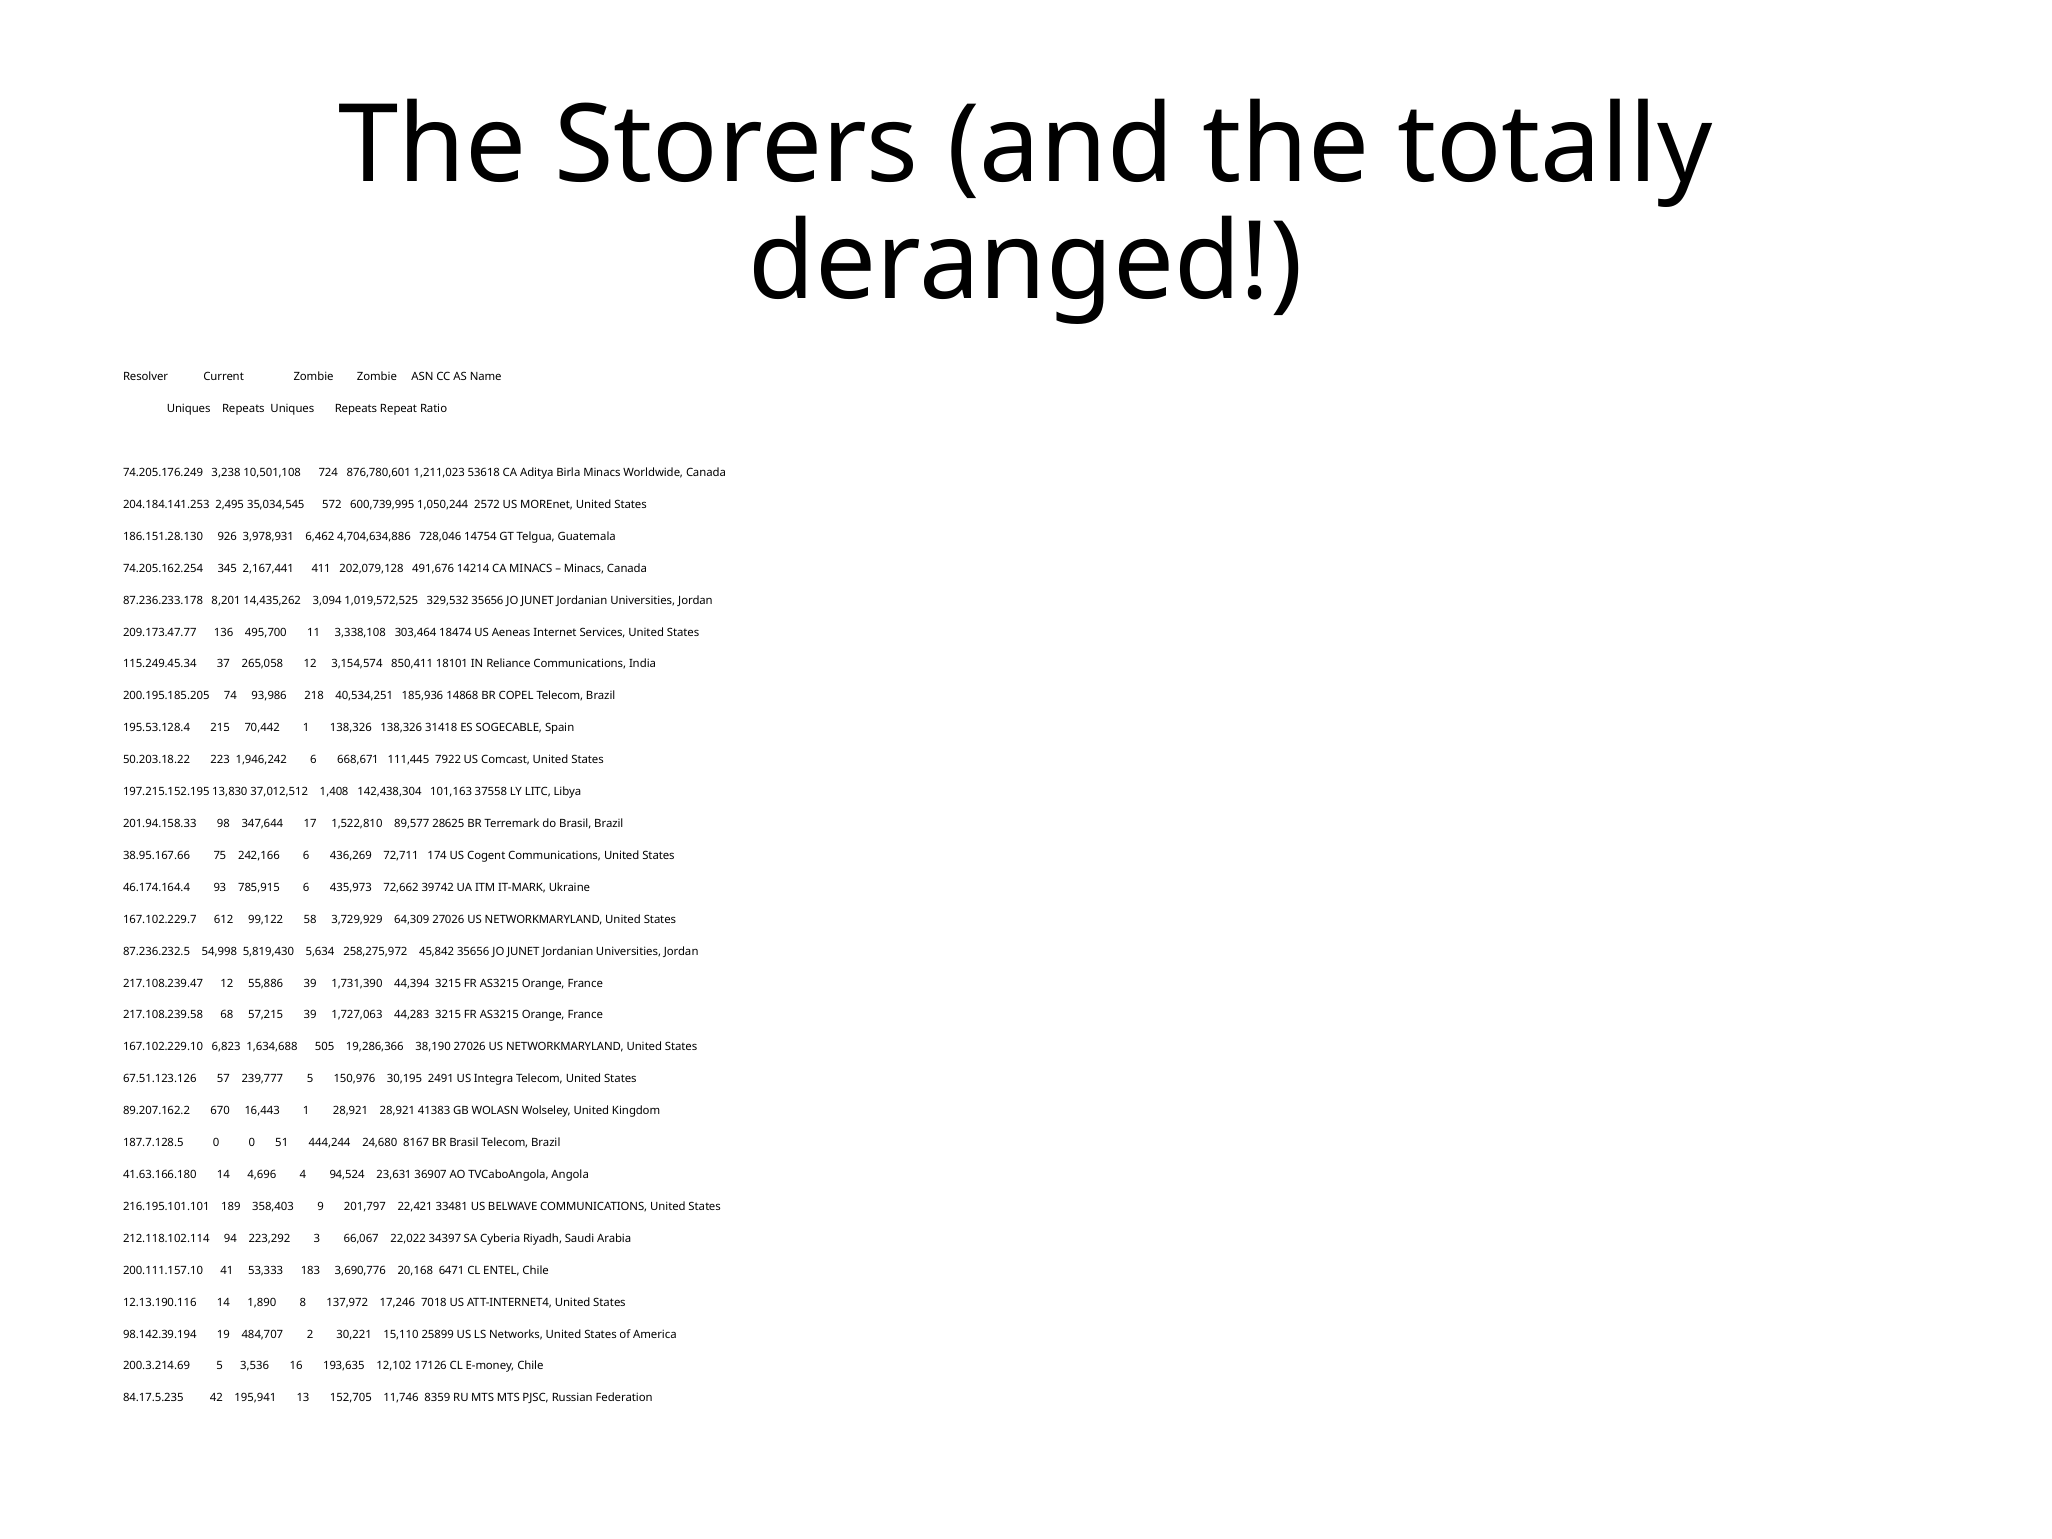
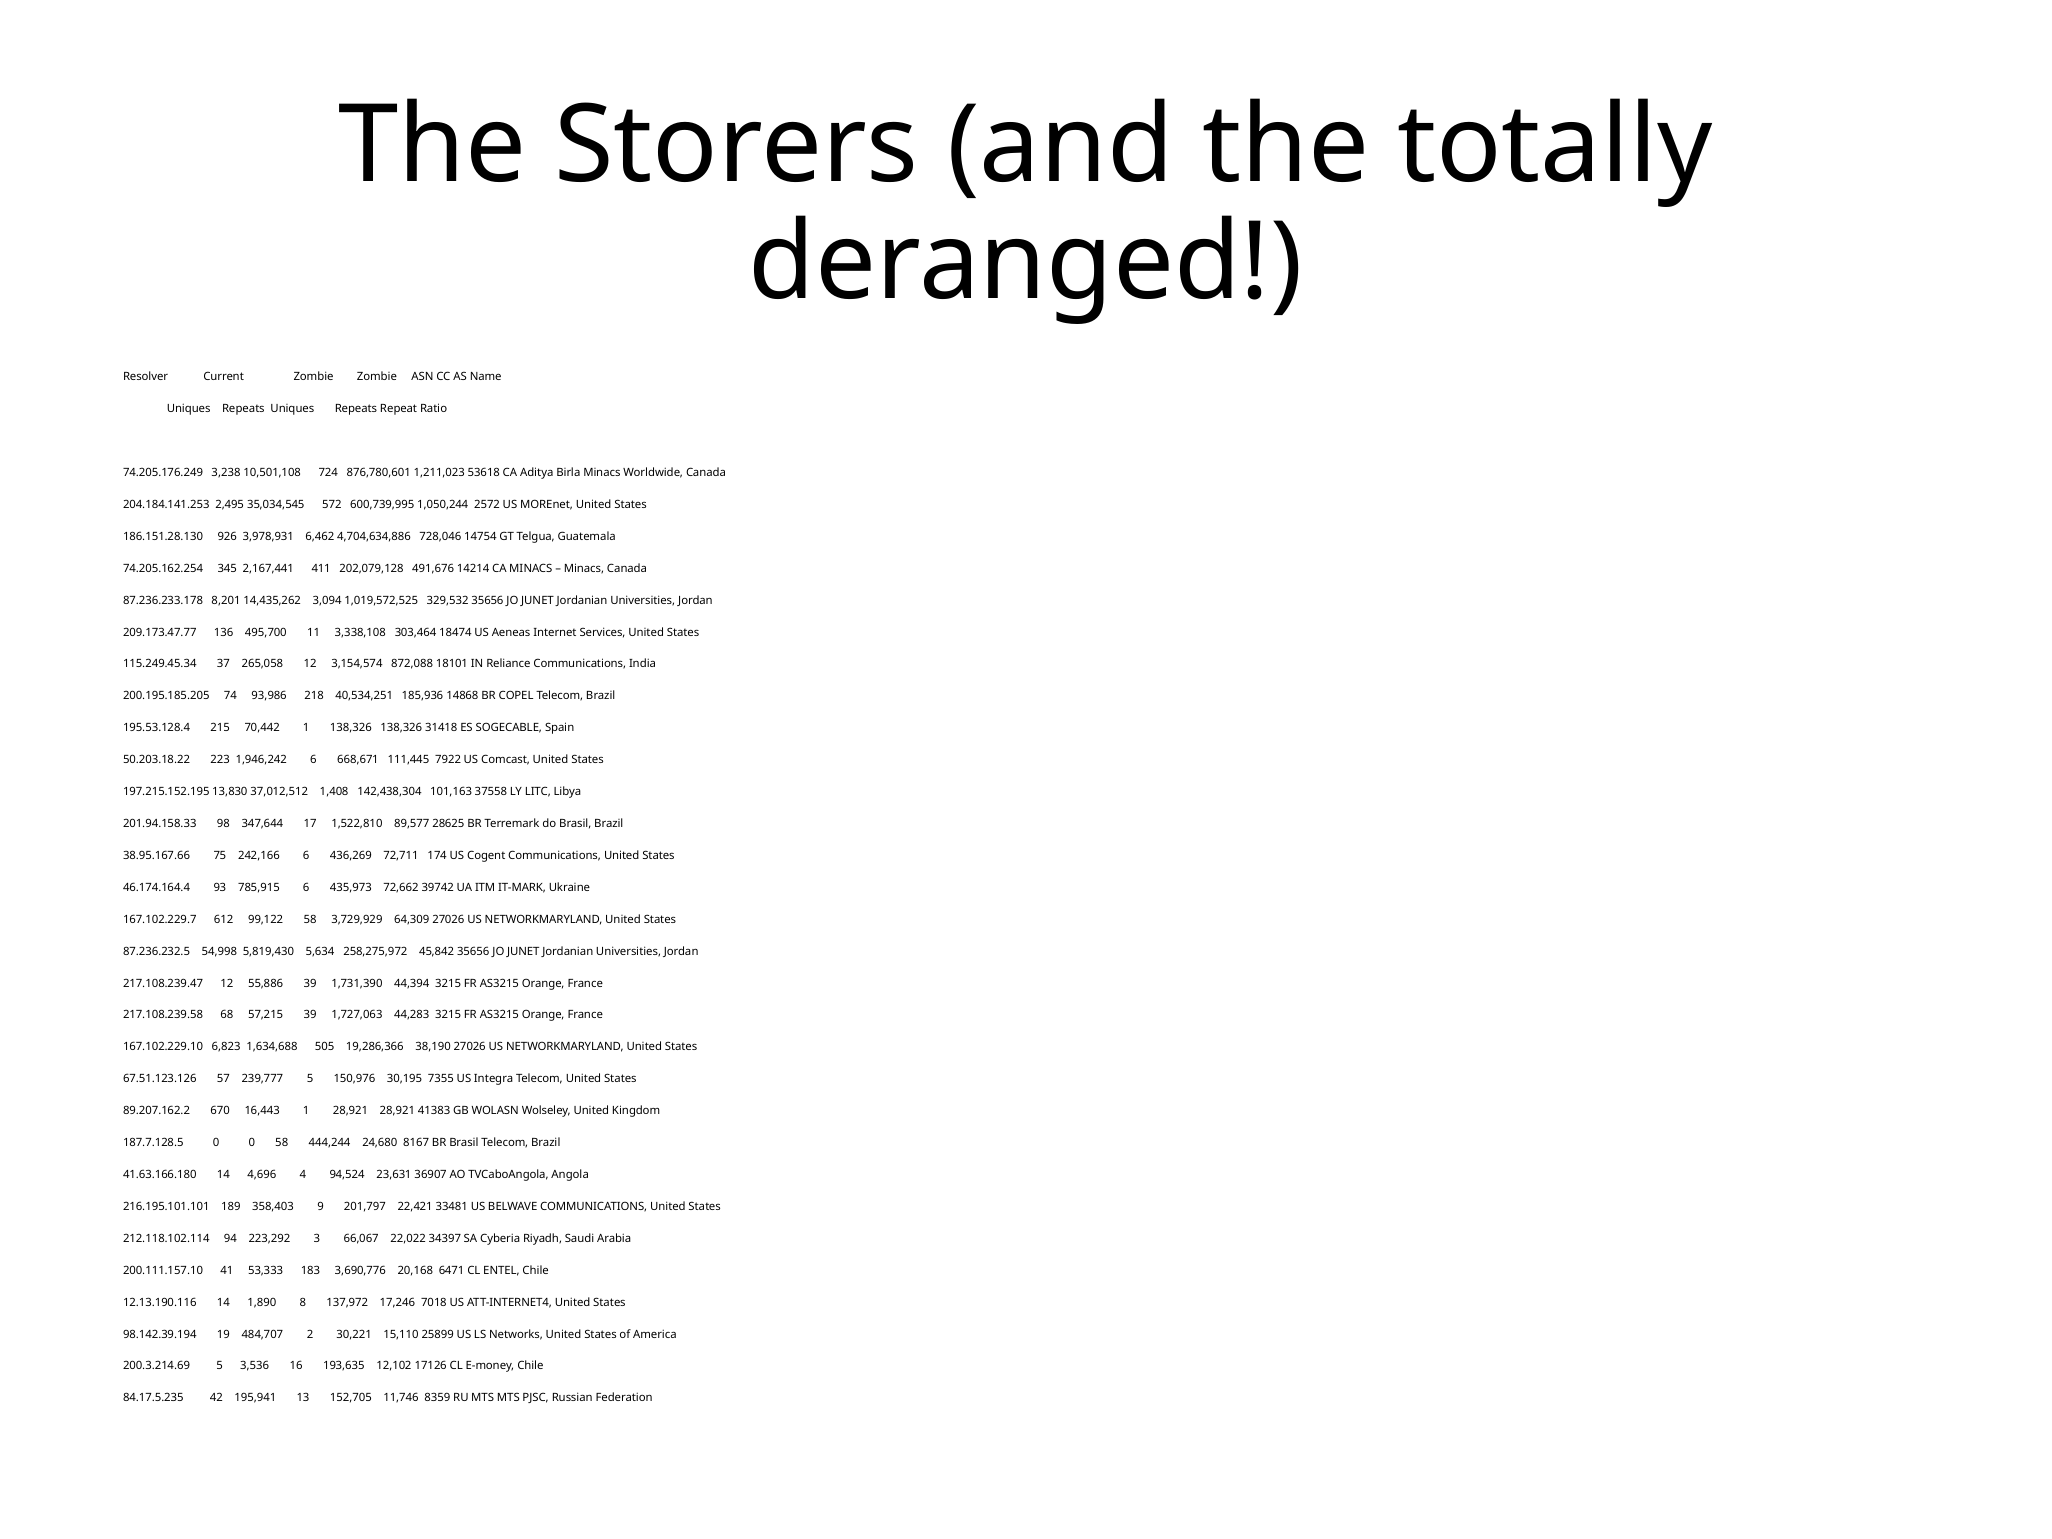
850,411: 850,411 -> 872,088 (412, 664)
2491: 2491 -> 7355 (441, 1079)
0 51: 51 -> 58 (282, 1143)
